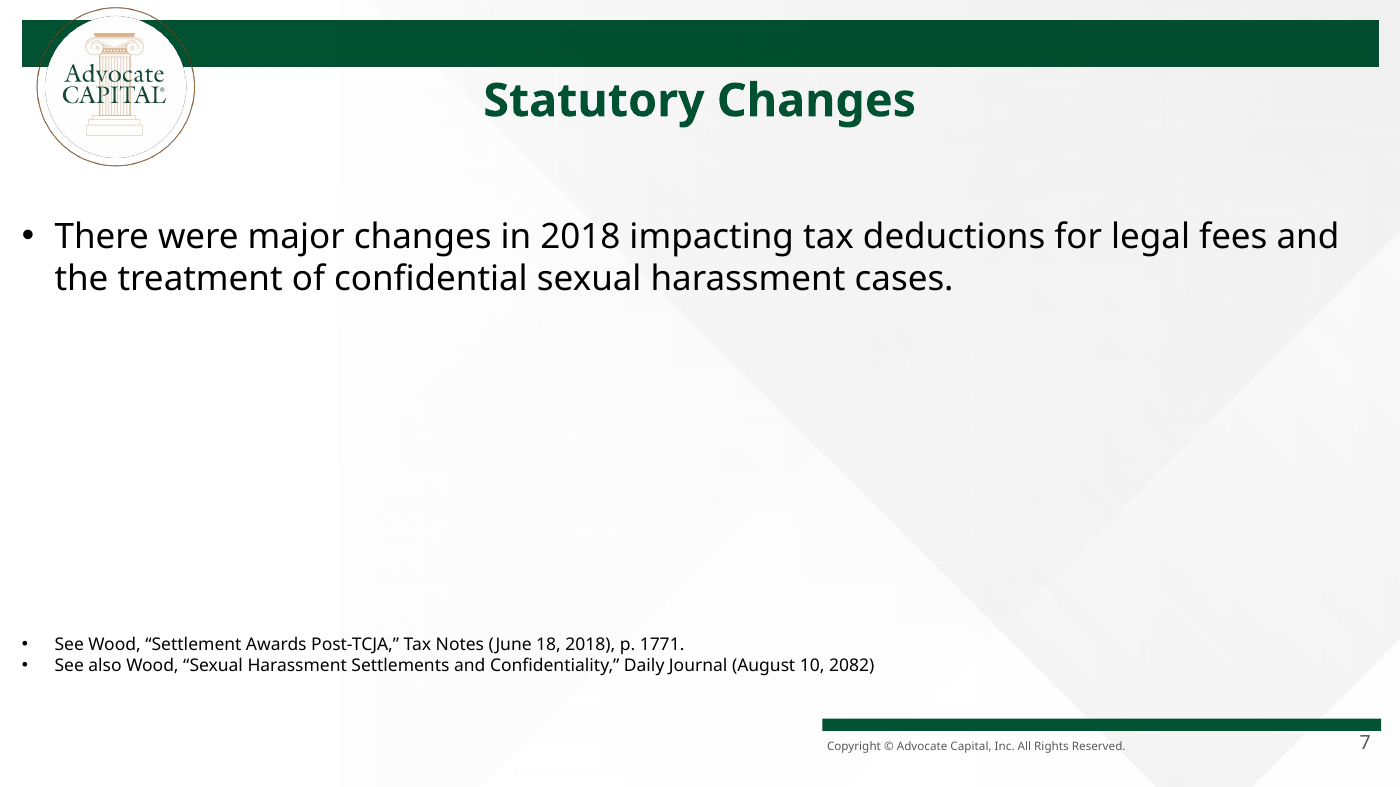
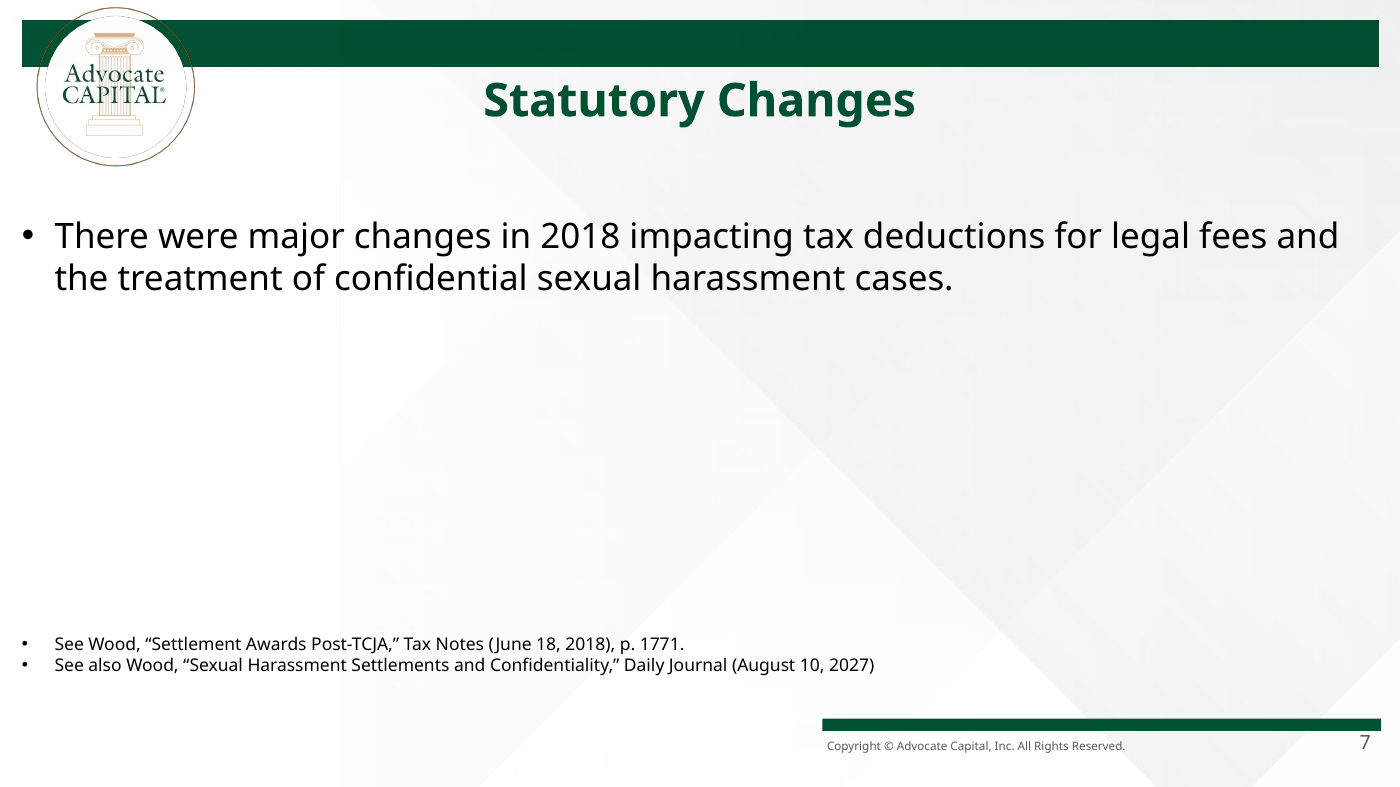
2082: 2082 -> 2027 (852, 666)
